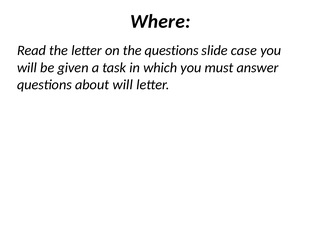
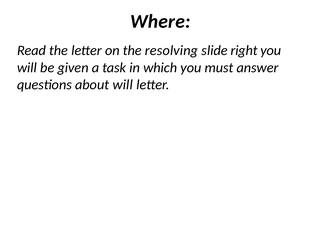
the questions: questions -> resolving (172, 51)
case: case -> right (244, 51)
